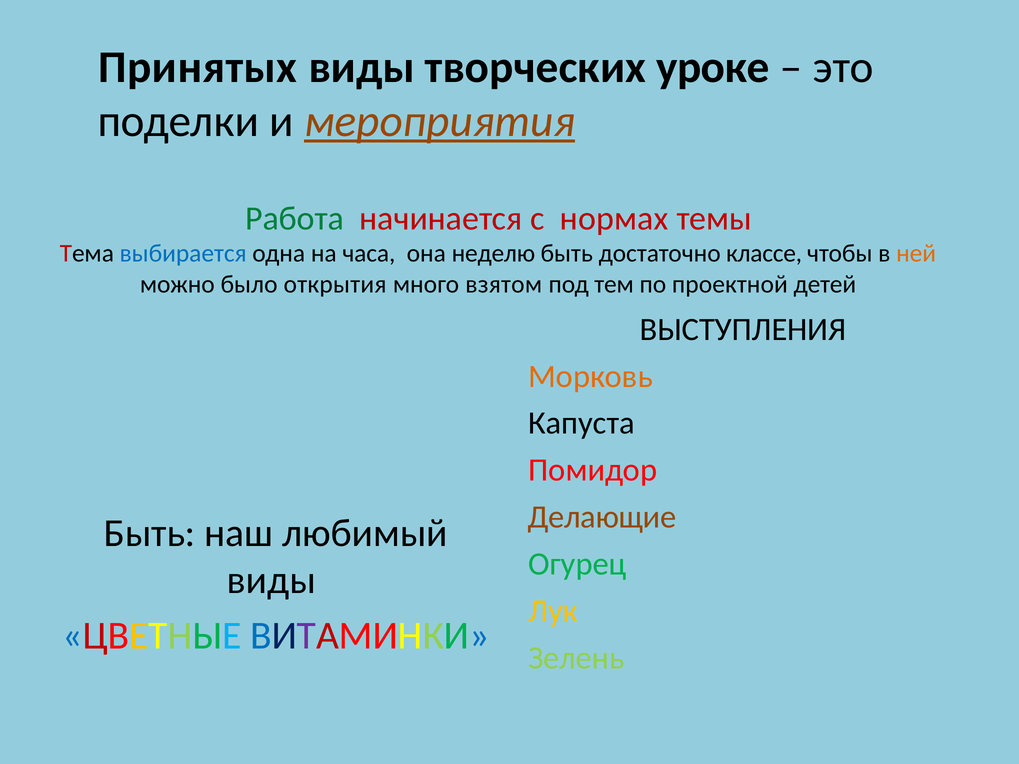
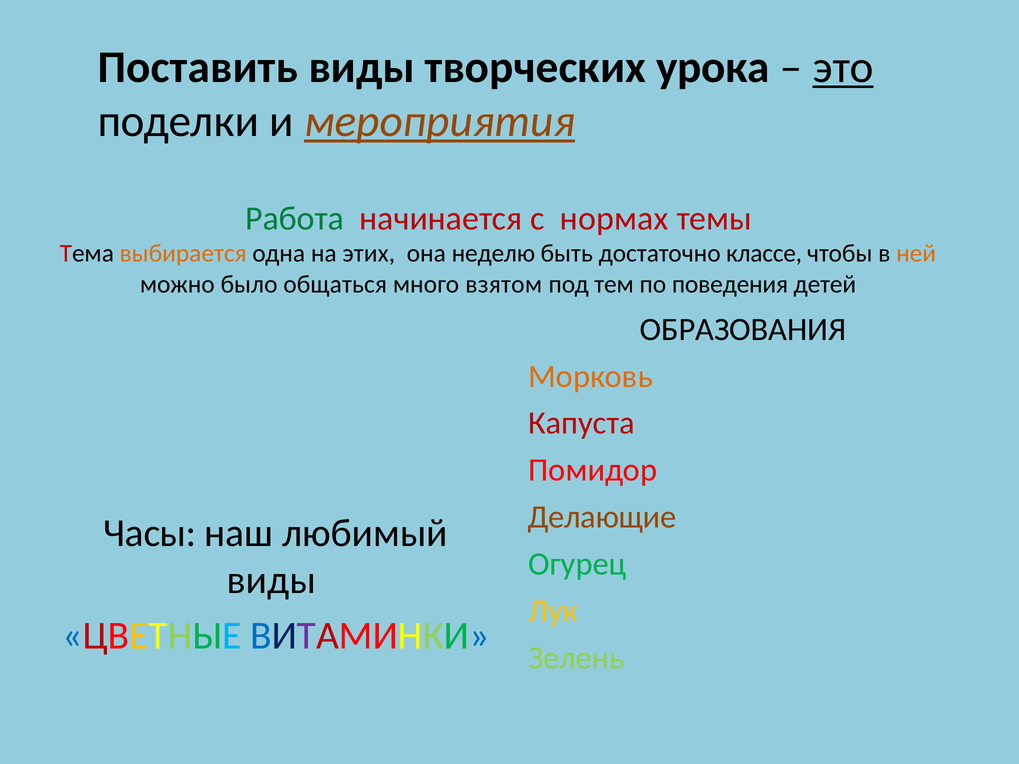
Принятых: Принятых -> Поставить (198, 67)
уроке: уроке -> урока (713, 67)
это underline: none -> present (843, 67)
выбирается colour: blue -> orange (183, 254)
часа: часа -> этих (369, 254)
открытия: открытия -> общаться (335, 284)
проектной: проектной -> поведения (730, 284)
ВЫСТУПЛЕНИЯ: ВЫСТУПЛЕНИЯ -> ОБРАЗОВАНИЯ (743, 329)
Капуста colour: black -> red (582, 423)
Быть: Быть -> Часы (150, 533)
